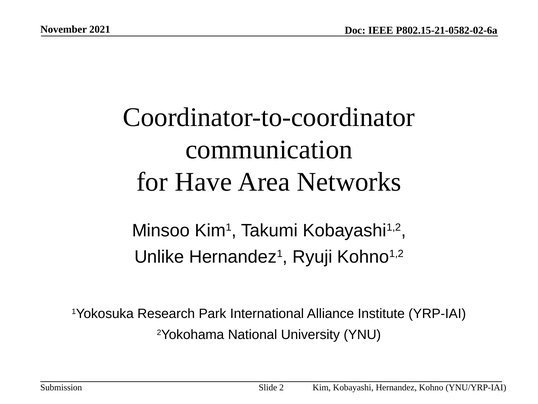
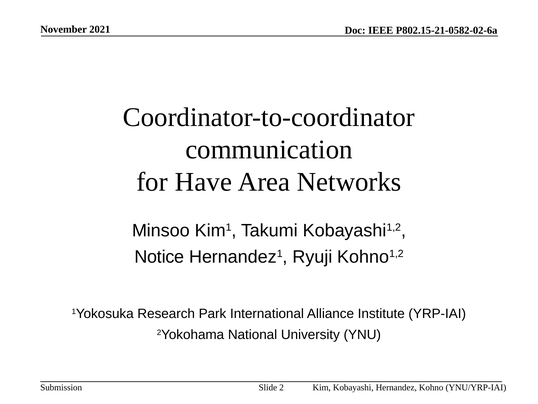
Unlike: Unlike -> Notice (159, 256)
